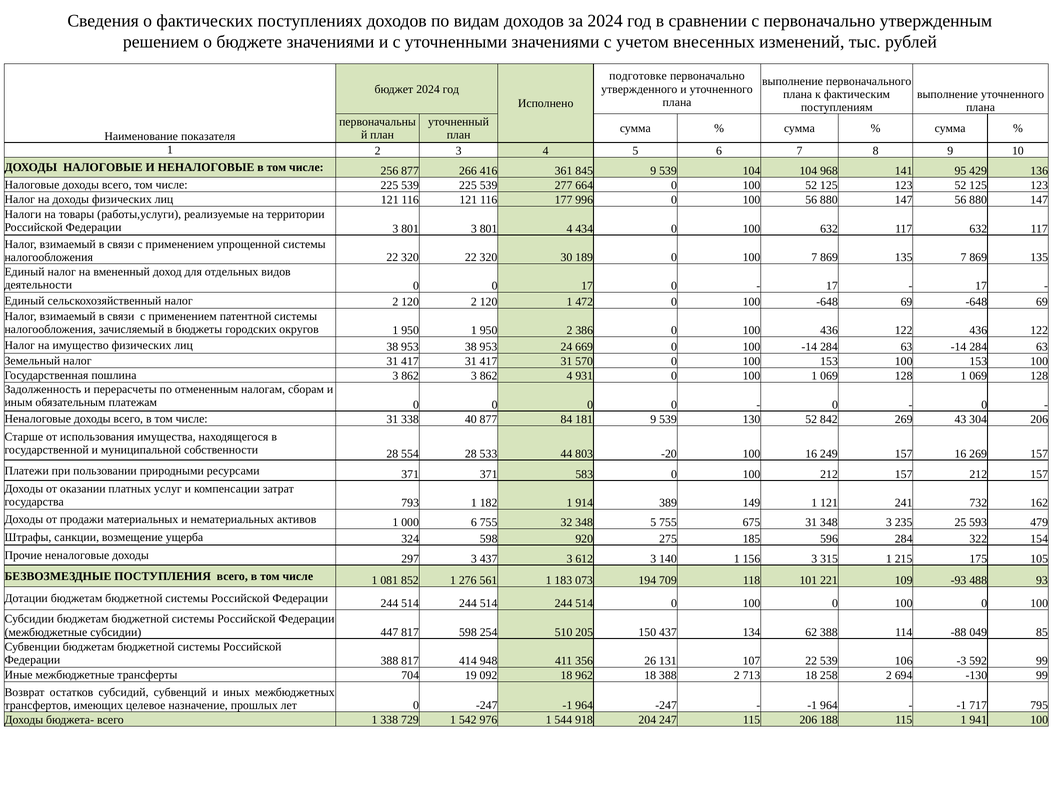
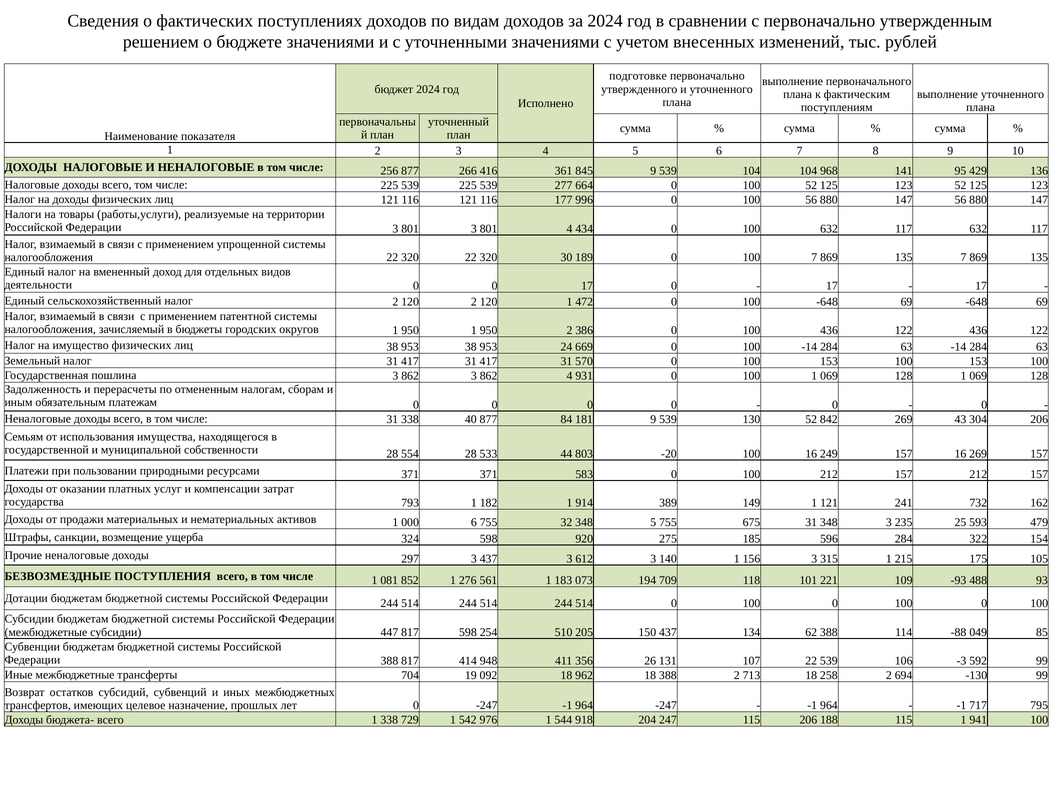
Старше: Старше -> Семьям (24, 437)
